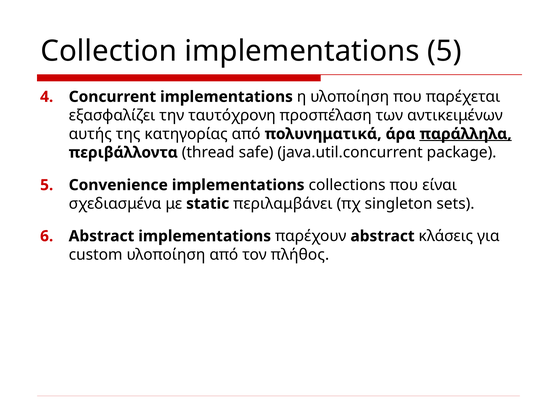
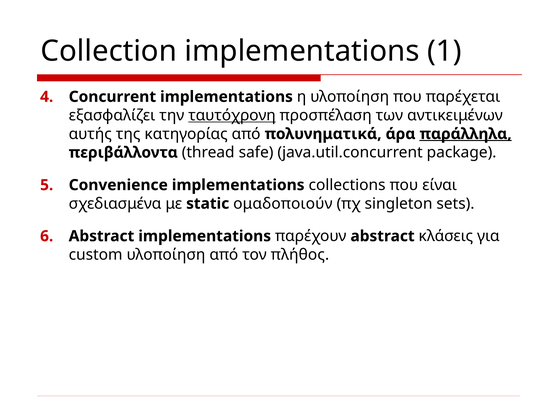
implementations 5: 5 -> 1 (444, 51)
ταυτόχρονη underline: none -> present (232, 115)
περιλαμβάνει: περιλαμβάνει -> ομαδοποιούν (283, 204)
